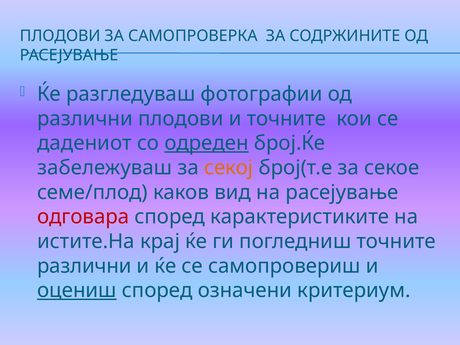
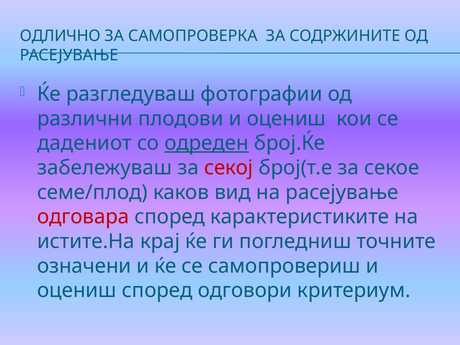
ПЛОДОВИ: ПЛОДОВИ -> ОДЛИЧНО (60, 36)
плодови и точните: точните -> оцениш (286, 119)
секој colour: orange -> red (229, 168)
различни: различни -> означени (84, 266)
оцениш underline: present -> none (77, 290)
означени: означени -> одговори (245, 290)
